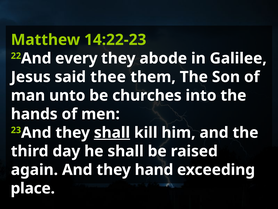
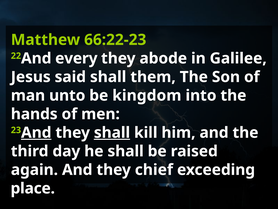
14:22-23: 14:22-23 -> 66:22-23 (115, 40)
said thee: thee -> shall (108, 77)
churches: churches -> kingdom (147, 95)
And underline: none -> present (36, 132)
hand: hand -> chief (154, 169)
